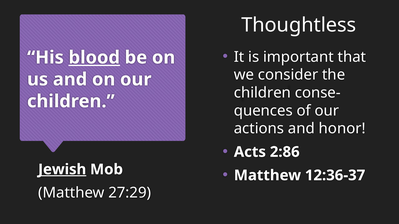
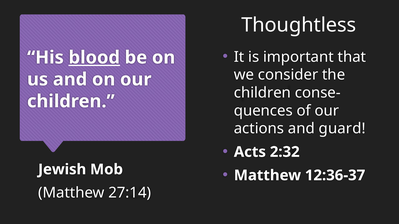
honor: honor -> guard (342, 129)
2:86: 2:86 -> 2:32 (285, 152)
Jewish underline: present -> none (62, 170)
27:29: 27:29 -> 27:14 (130, 193)
